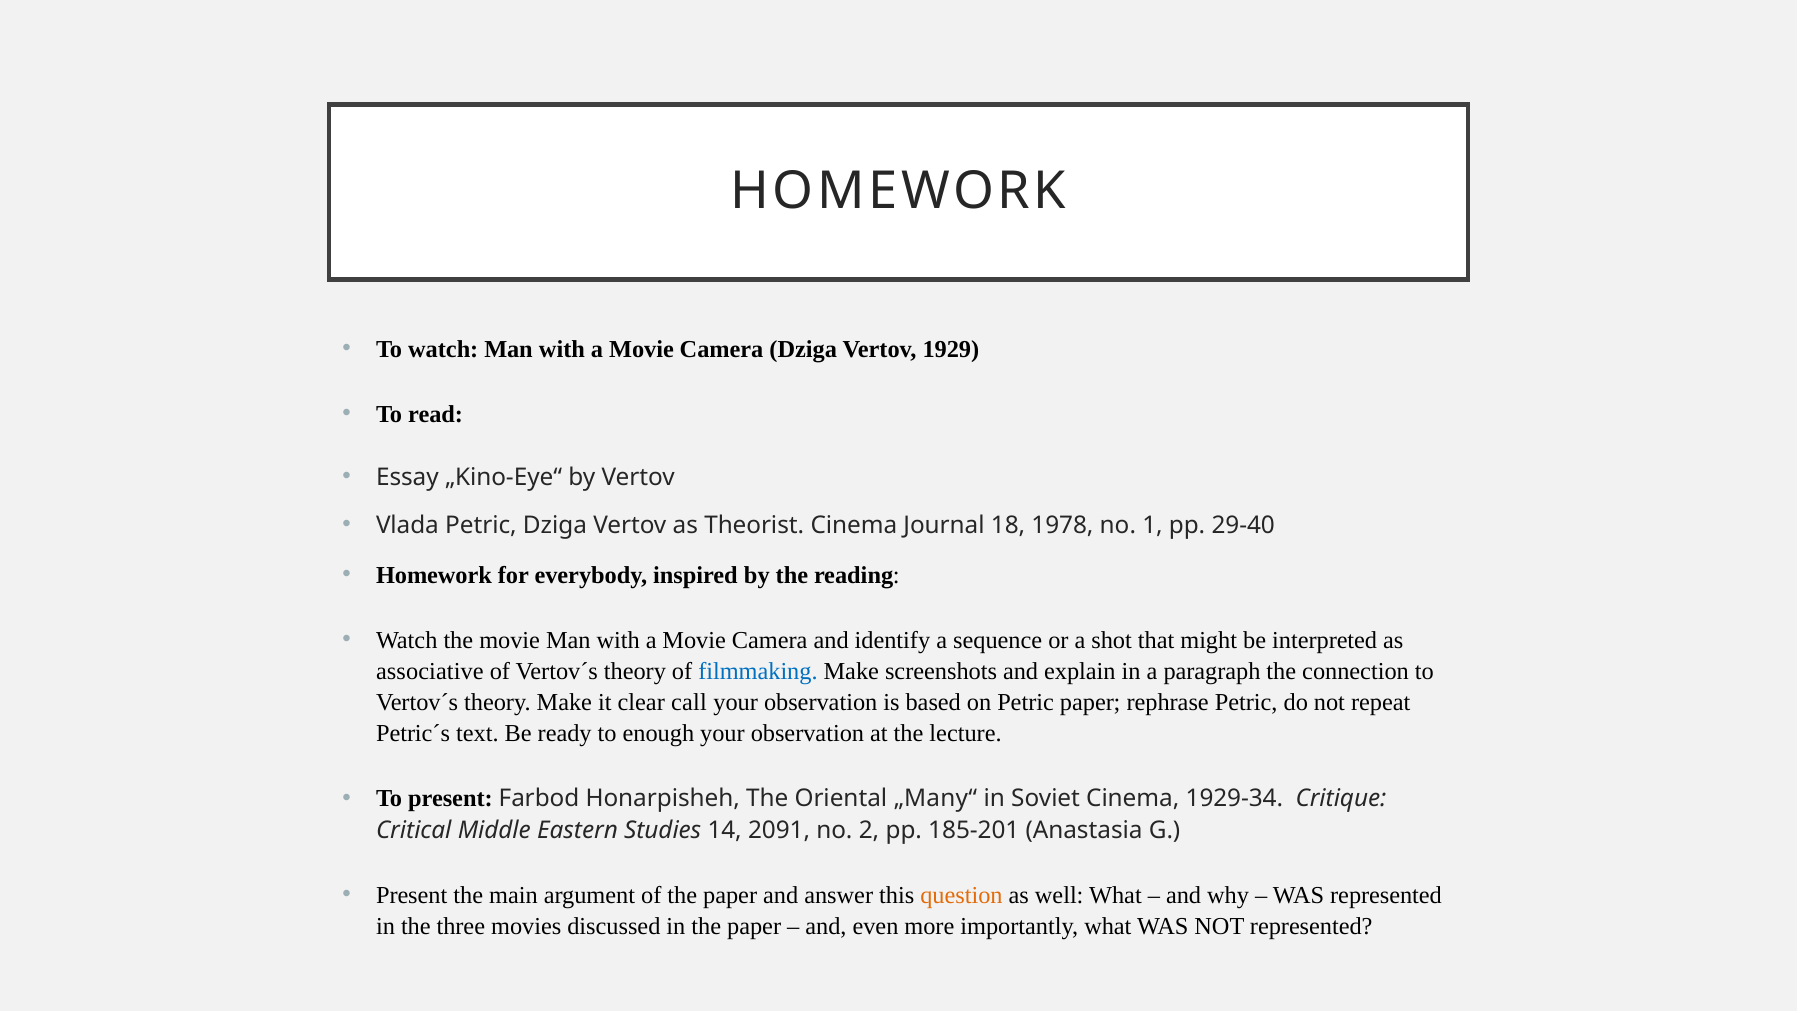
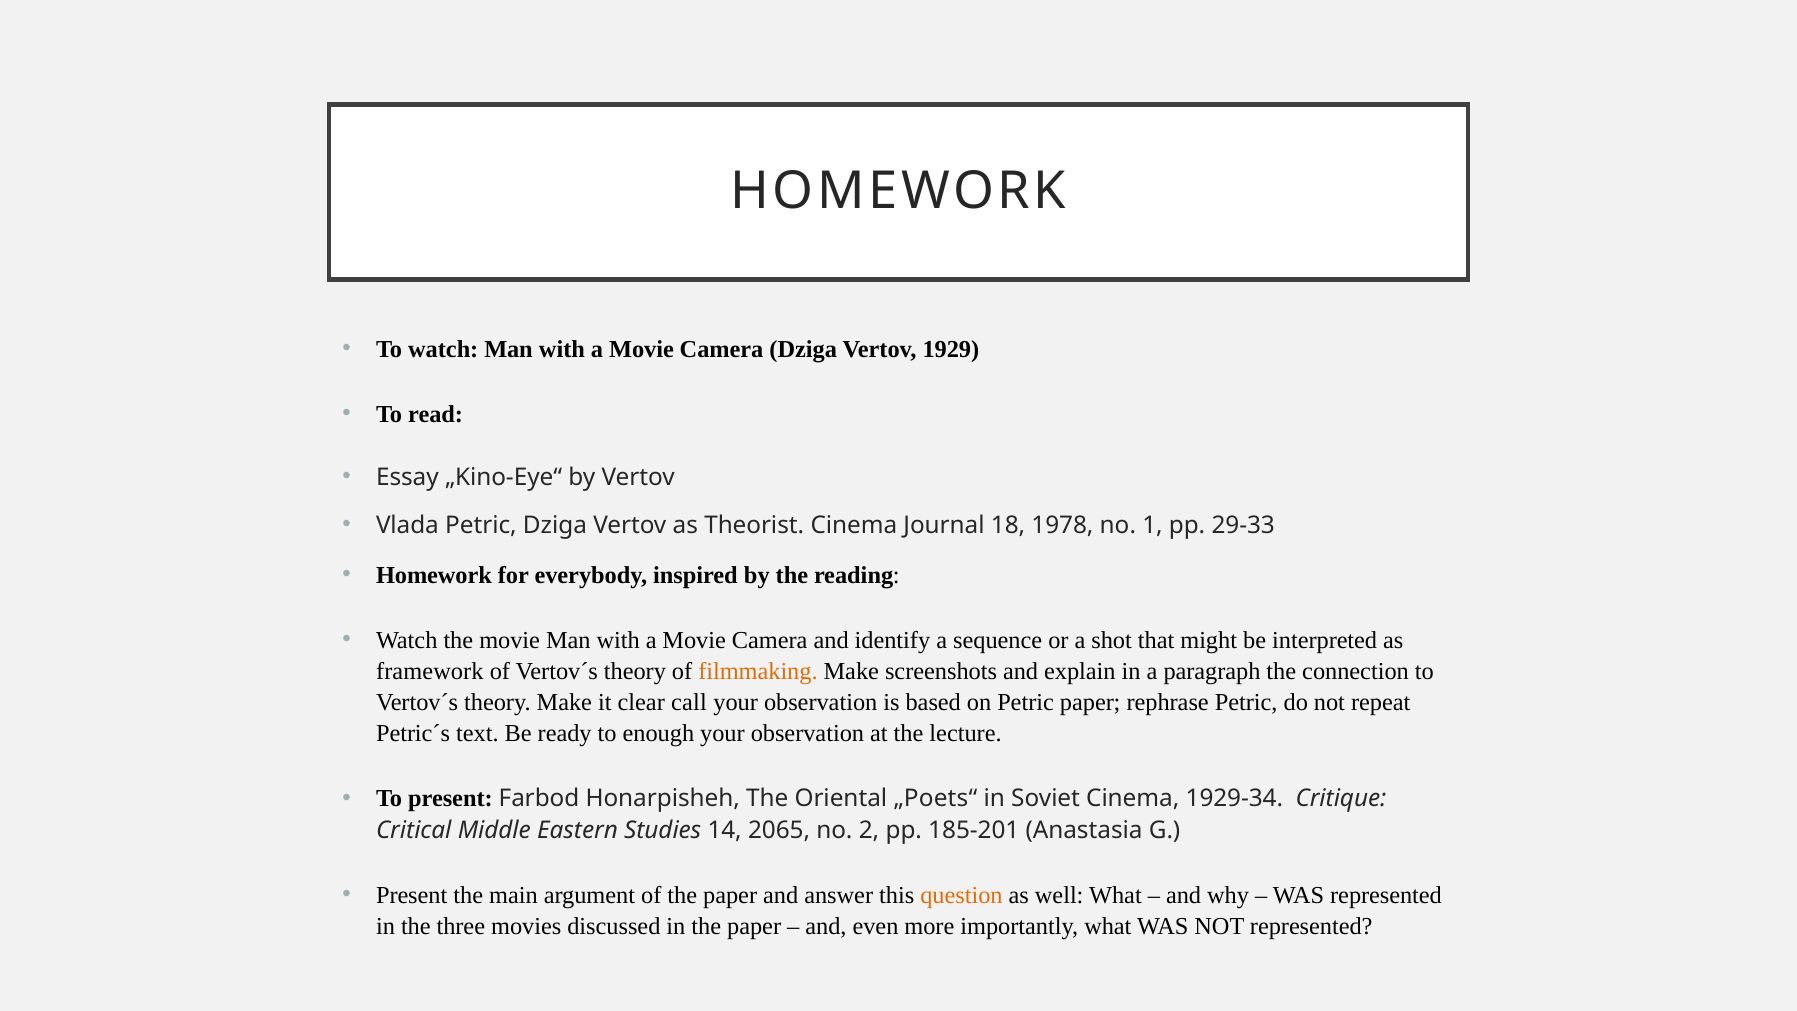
29-40: 29-40 -> 29-33 (1243, 525)
associative: associative -> framework (430, 671)
filmmaking colour: blue -> orange (758, 671)
„Many“: „Many“ -> „Poets“ (935, 799)
2091: 2091 -> 2065 (779, 830)
